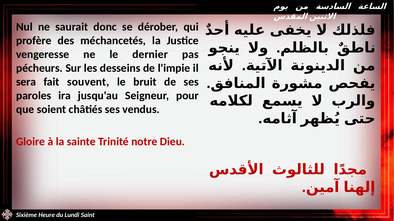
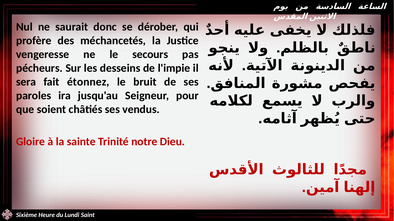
dernier: dernier -> secours (150, 55)
souvent: souvent -> étonnez (88, 82)
